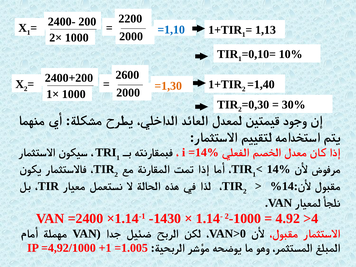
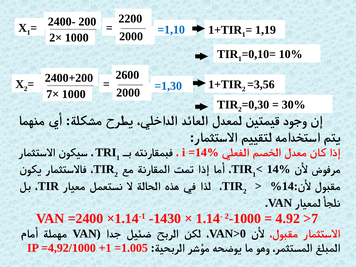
1,13: 1,13 -> 1,19 (266, 30)
=1,30 colour: orange -> blue (168, 86)
=1,40: =1,40 -> =3,56 (261, 84)
1×: 1× -> 7× (53, 94)
>4: >4 -> >7 (311, 218)
